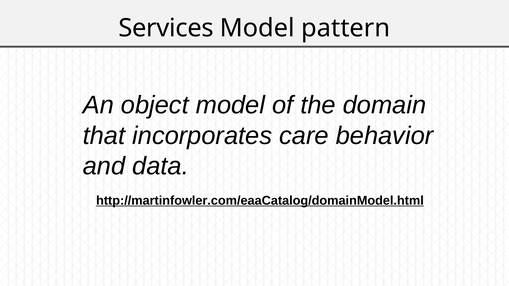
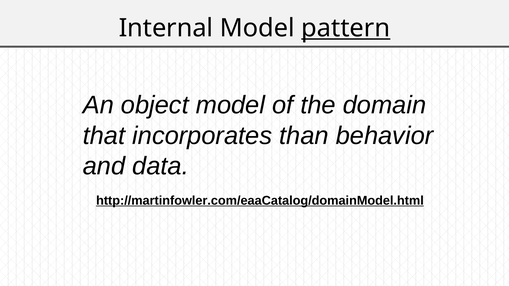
Services: Services -> Internal (166, 28)
pattern underline: none -> present (346, 28)
care: care -> than (304, 136)
